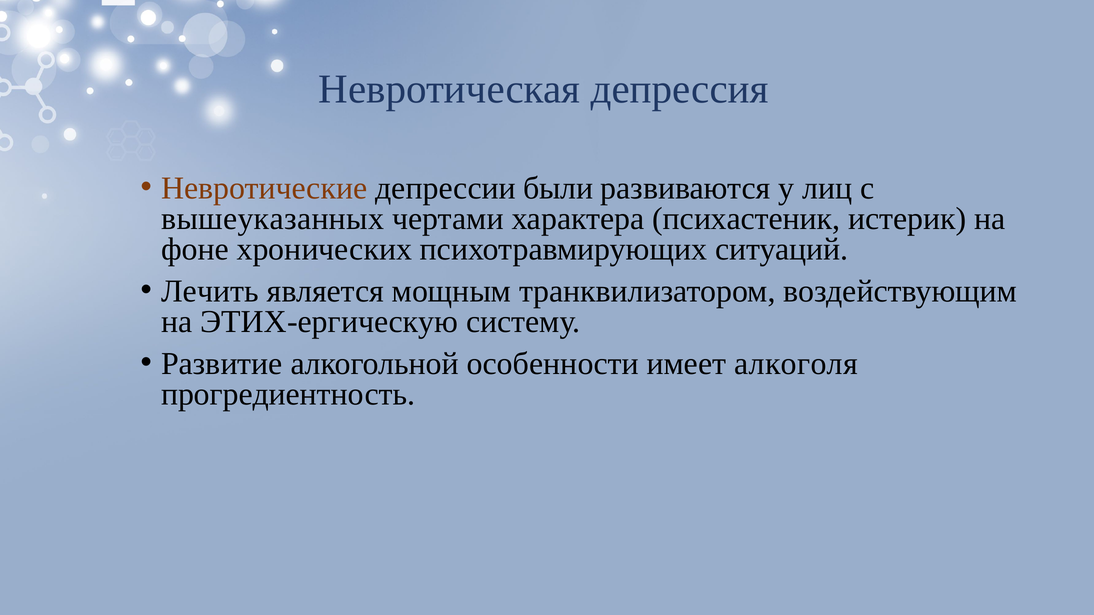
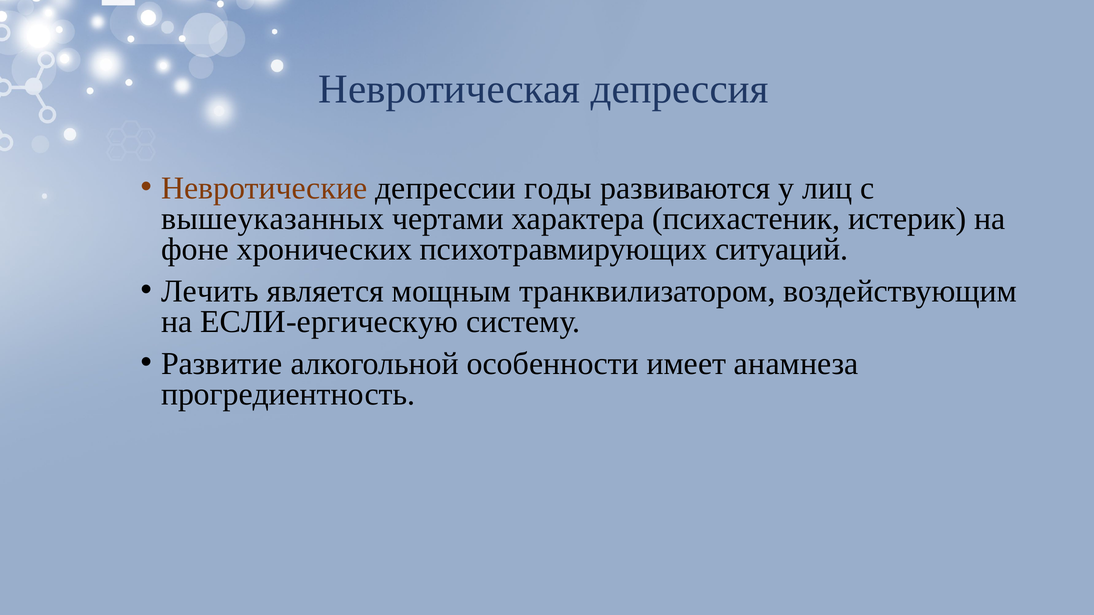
были: были -> годы (558, 188)
ЭТИХ-ергическую: ЭТИХ-ергическую -> ЕСЛИ-ергическую (329, 322)
алкоголя: алкоголя -> анамнеза (796, 364)
